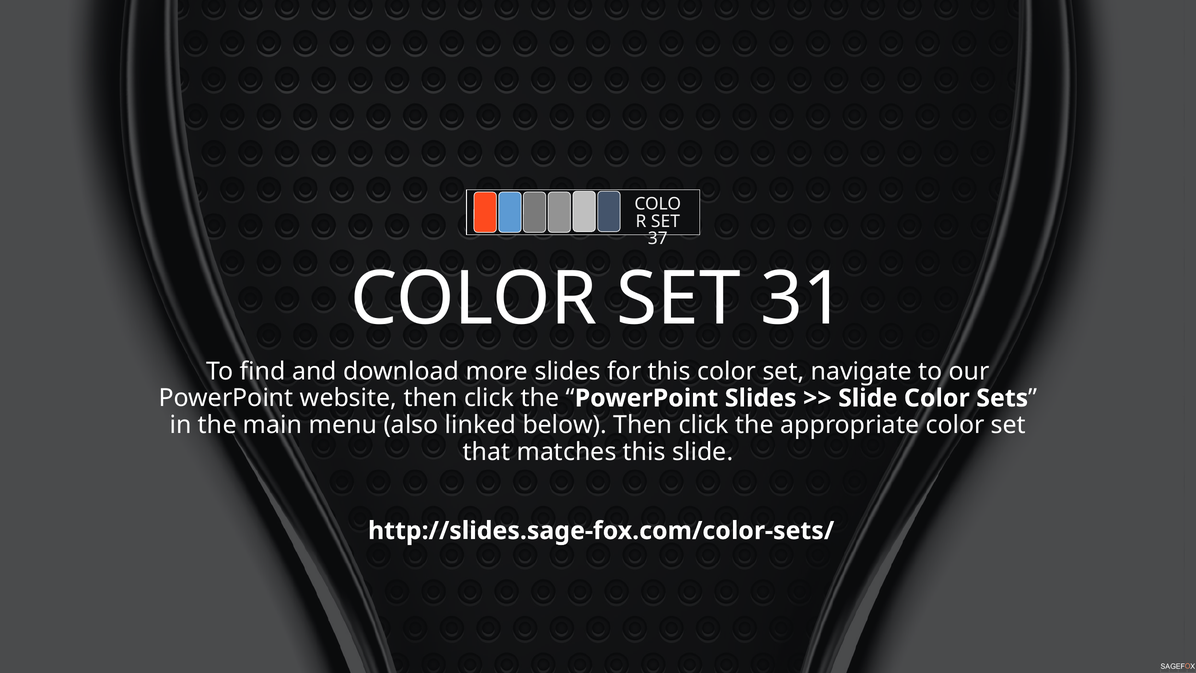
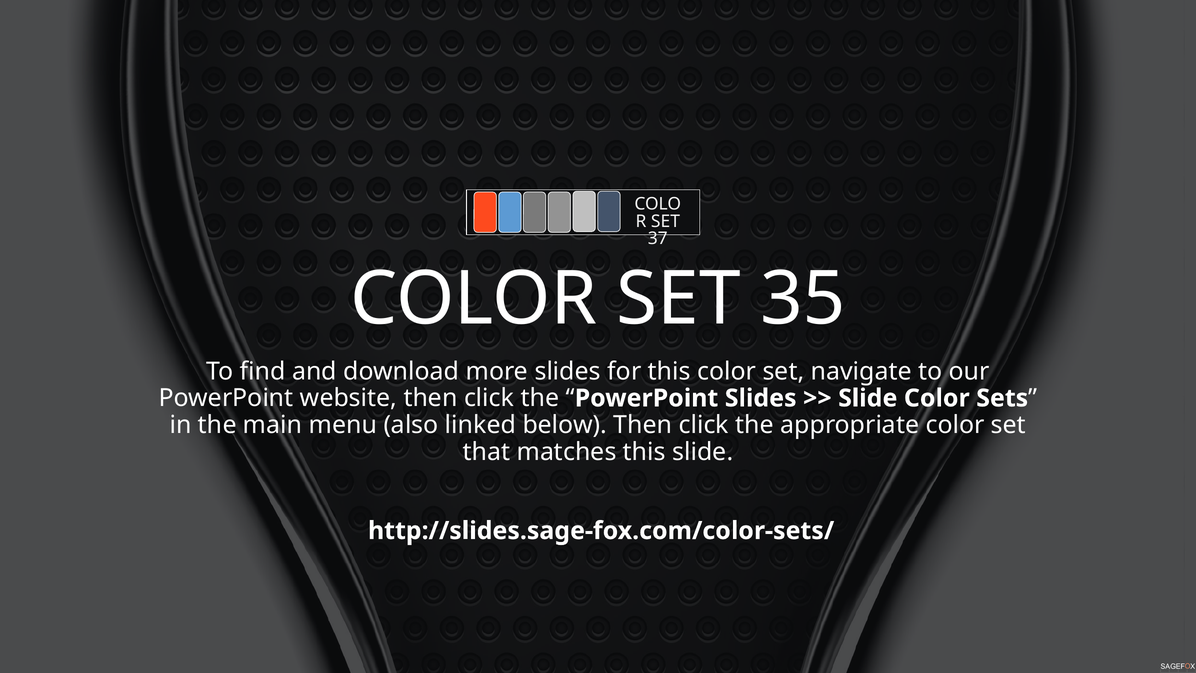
31: 31 -> 35 (803, 299)
